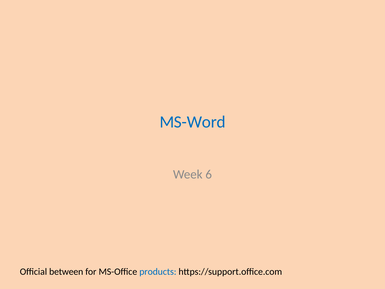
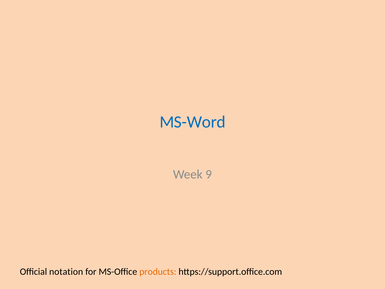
6: 6 -> 9 (209, 174)
between: between -> notation (66, 271)
products colour: blue -> orange (158, 271)
